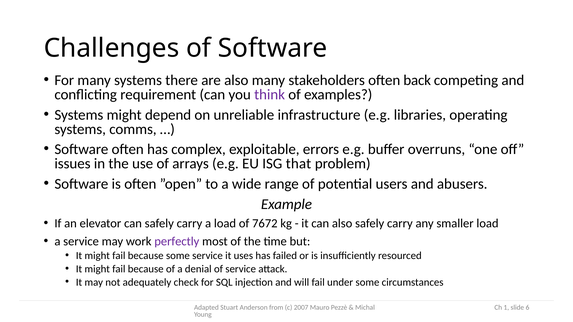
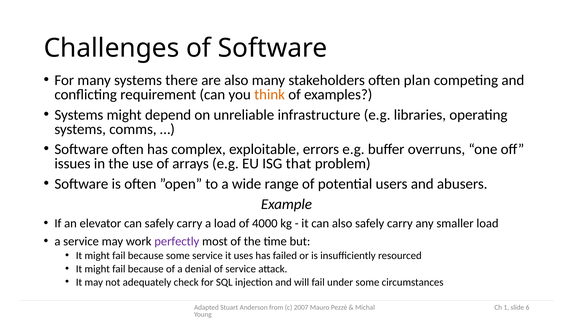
back: back -> plan (417, 80)
think colour: purple -> orange (270, 95)
7672: 7672 -> 4000 (265, 224)
